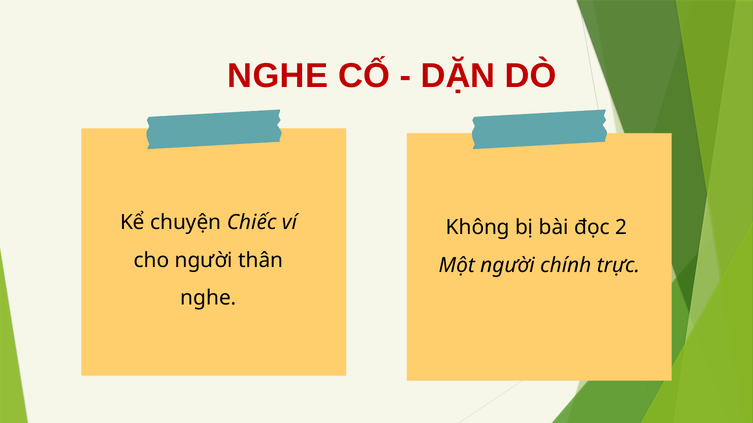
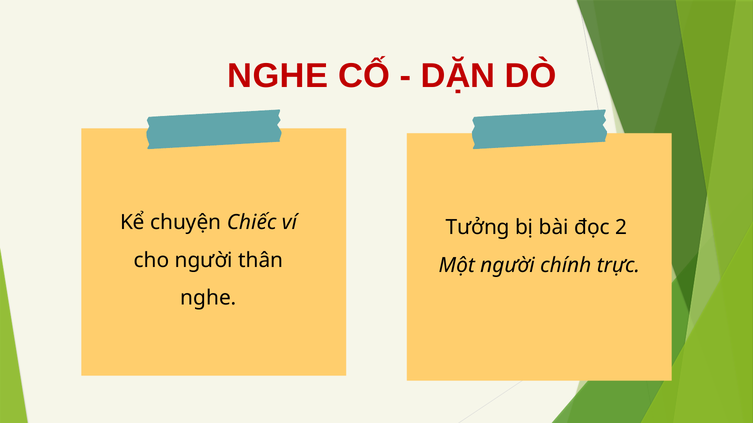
Không: Không -> Tưởng (478, 228)
